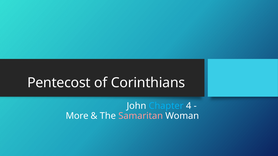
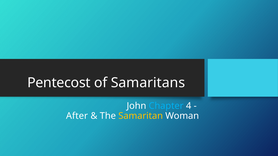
Corinthians: Corinthians -> Samaritans (148, 83)
More: More -> After (77, 116)
Samaritan colour: pink -> yellow (141, 116)
